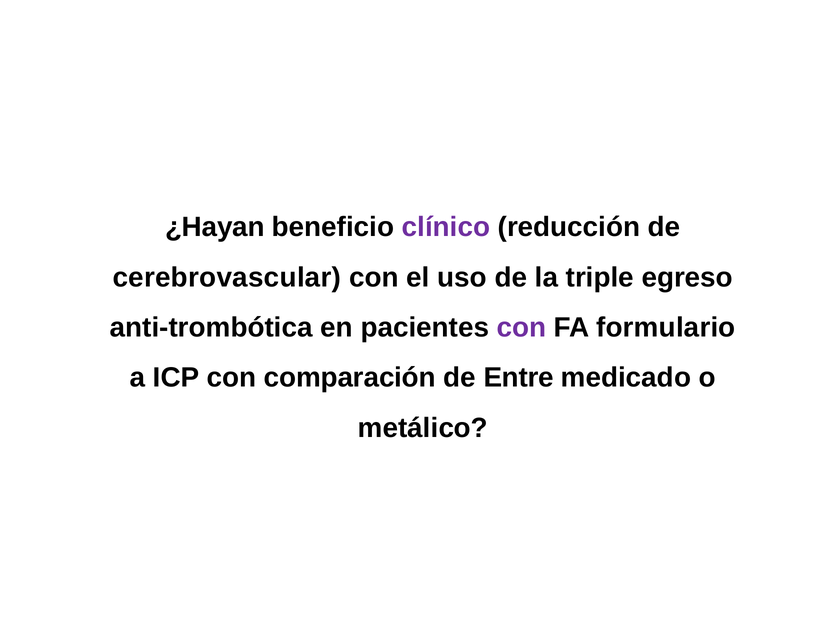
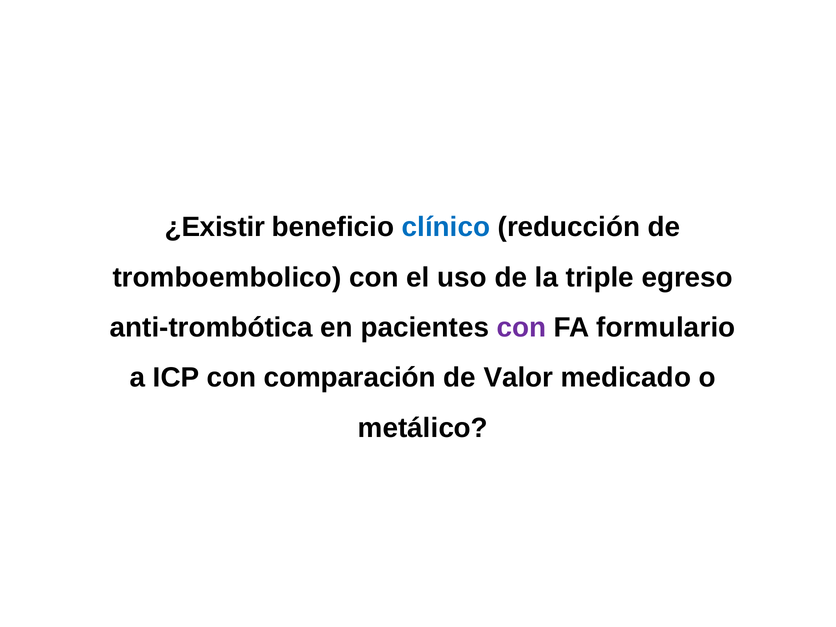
¿Hayan: ¿Hayan -> ¿Existir (215, 227)
clínico colour: purple -> blue (446, 227)
cerebrovascular: cerebrovascular -> tromboembolico (227, 277)
Entre: Entre -> Valor (518, 378)
